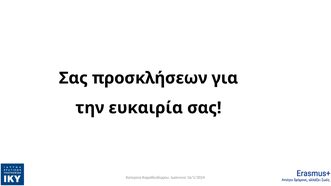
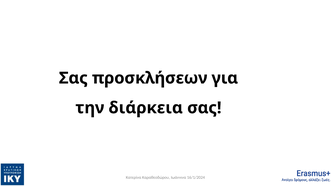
ευκαιρία: ευκαιρία -> διάρκεια (146, 108)
